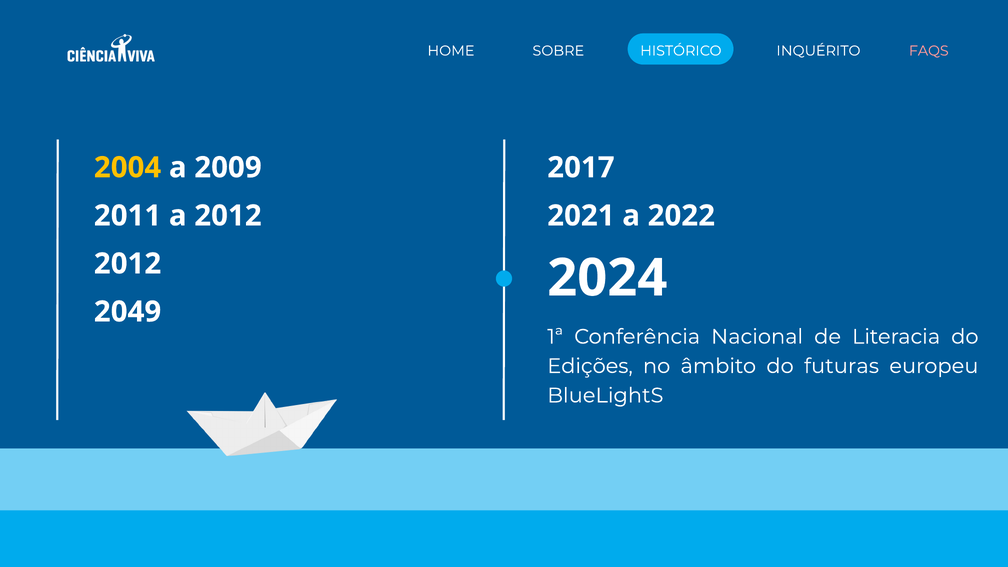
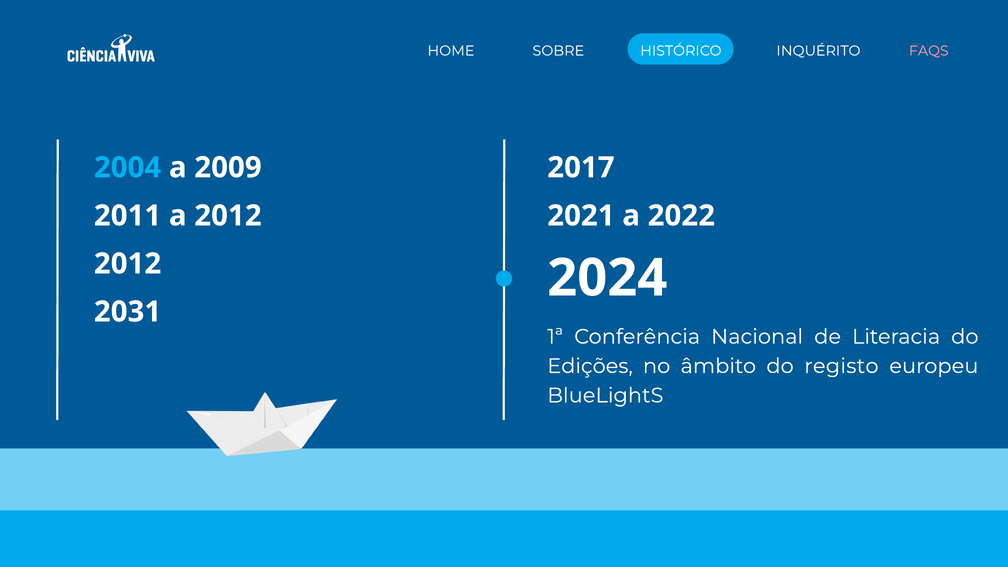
2004 colour: yellow -> light blue (128, 168)
2049: 2049 -> 2031 (128, 312)
futuras: futuras -> registo (841, 366)
